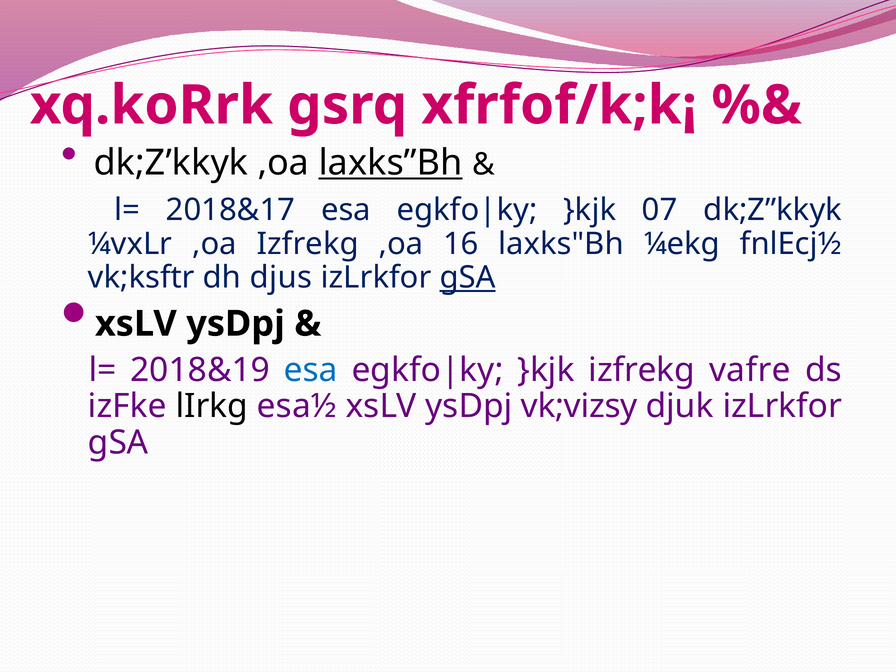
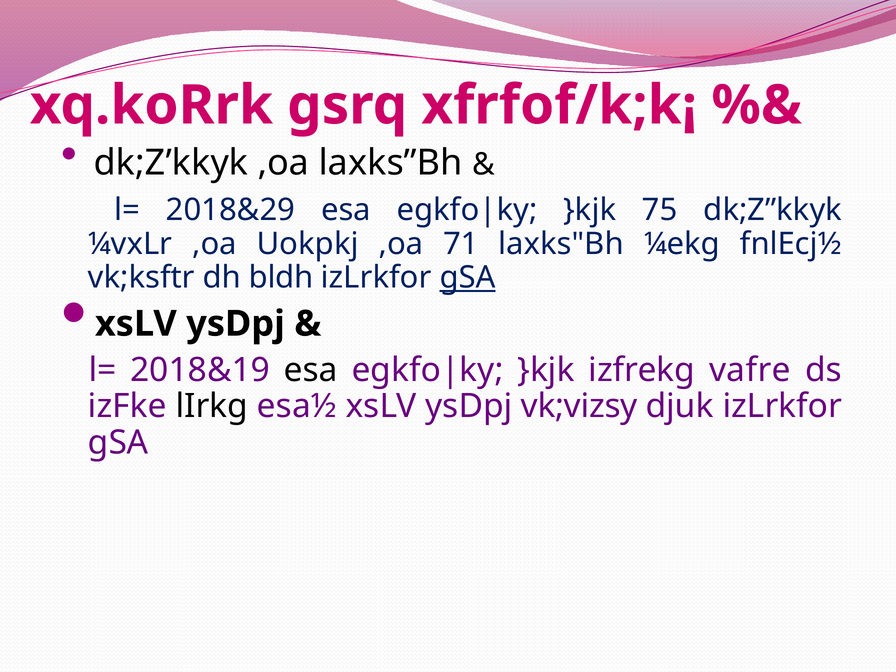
laxks”Bh underline: present -> none (391, 163)
2018&17: 2018&17 -> 2018&29 (231, 210)
07: 07 -> 75 (660, 210)
,oa Izfrekg: Izfrekg -> Uokpkj (308, 244)
16: 16 -> 71 (461, 244)
djus: djus -> bldh (281, 277)
esa colour: blue -> black (311, 370)
